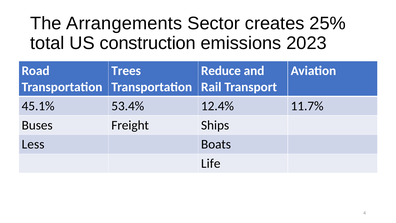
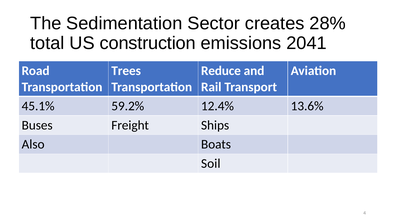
Arrangements: Arrangements -> Sedimentation (124, 23)
25%: 25% -> 28% (328, 23)
2023: 2023 -> 2041 (307, 43)
53.4%: 53.4% -> 59.2% (128, 106)
11.7%: 11.7% -> 13.6% (307, 106)
Less: Less -> Also (33, 144)
Life: Life -> Soil (211, 163)
